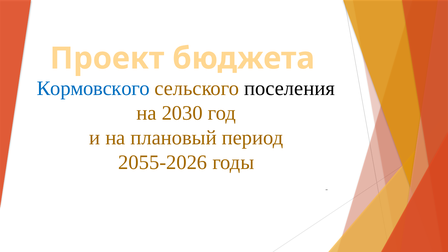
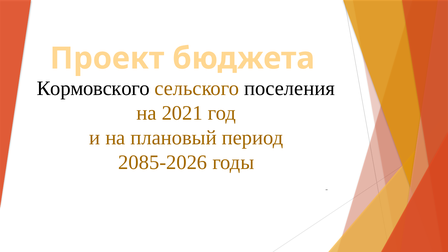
Кормовского colour: blue -> black (93, 88)
2030: 2030 -> 2021 (182, 113)
2055-2026: 2055-2026 -> 2085-2026 (163, 162)
